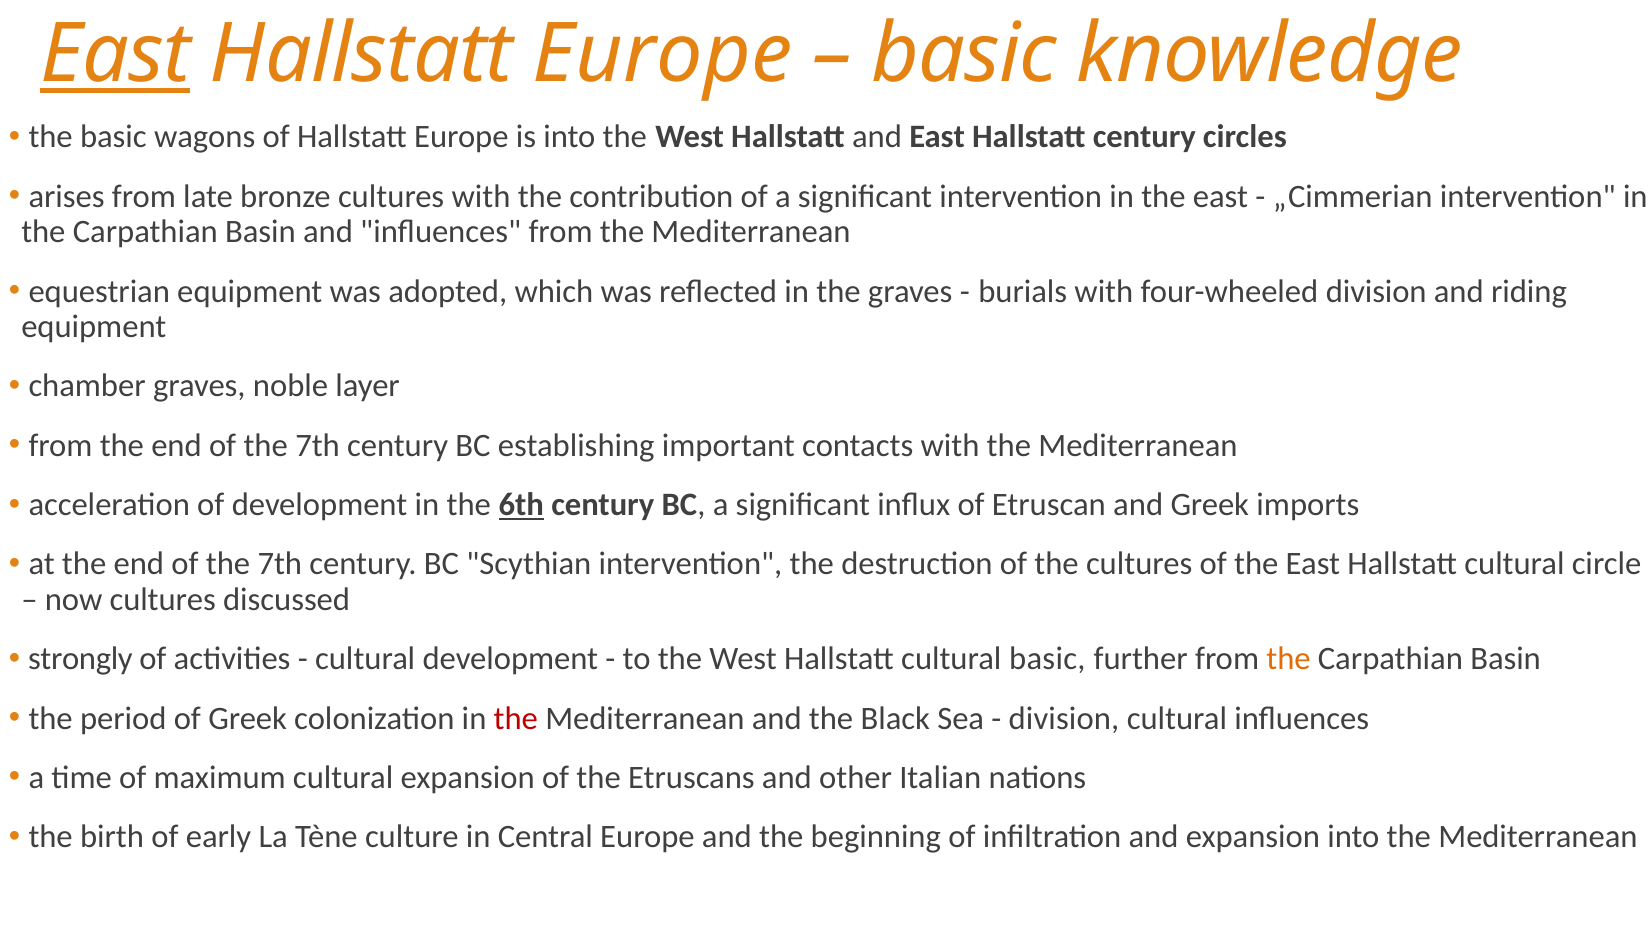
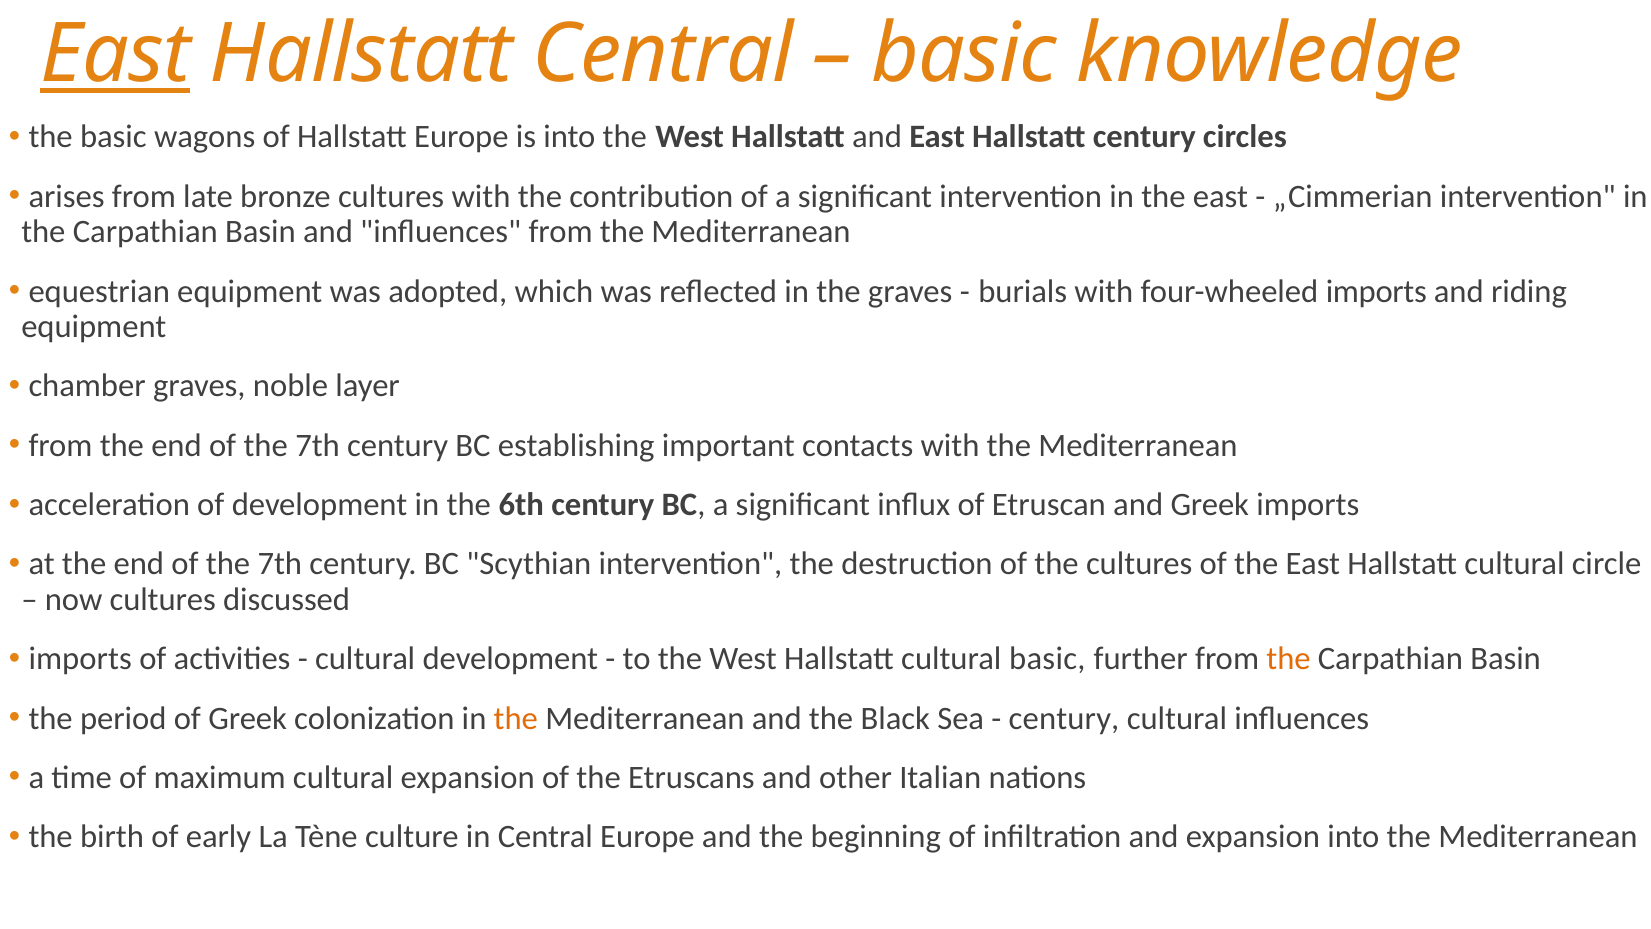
Europe: Europe -> Central (663, 55)
four-wheeled division: division -> imports (1376, 291)
6th underline: present -> none (521, 505)
strongly: strongly -> imports (80, 659)
the colour: red -> orange (516, 718)
division: division -> century (1064, 718)
